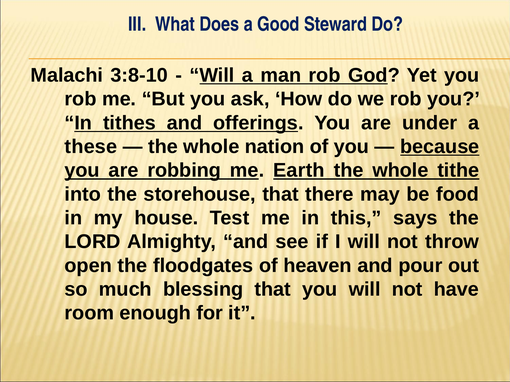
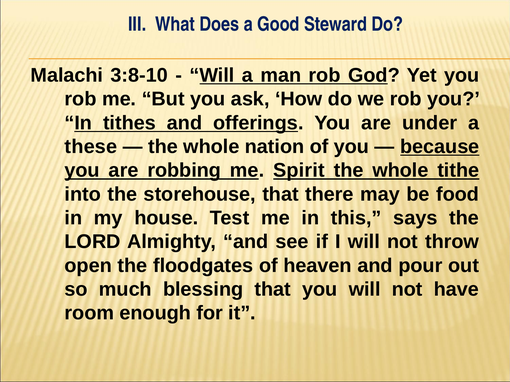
Earth: Earth -> Spirit (299, 171)
